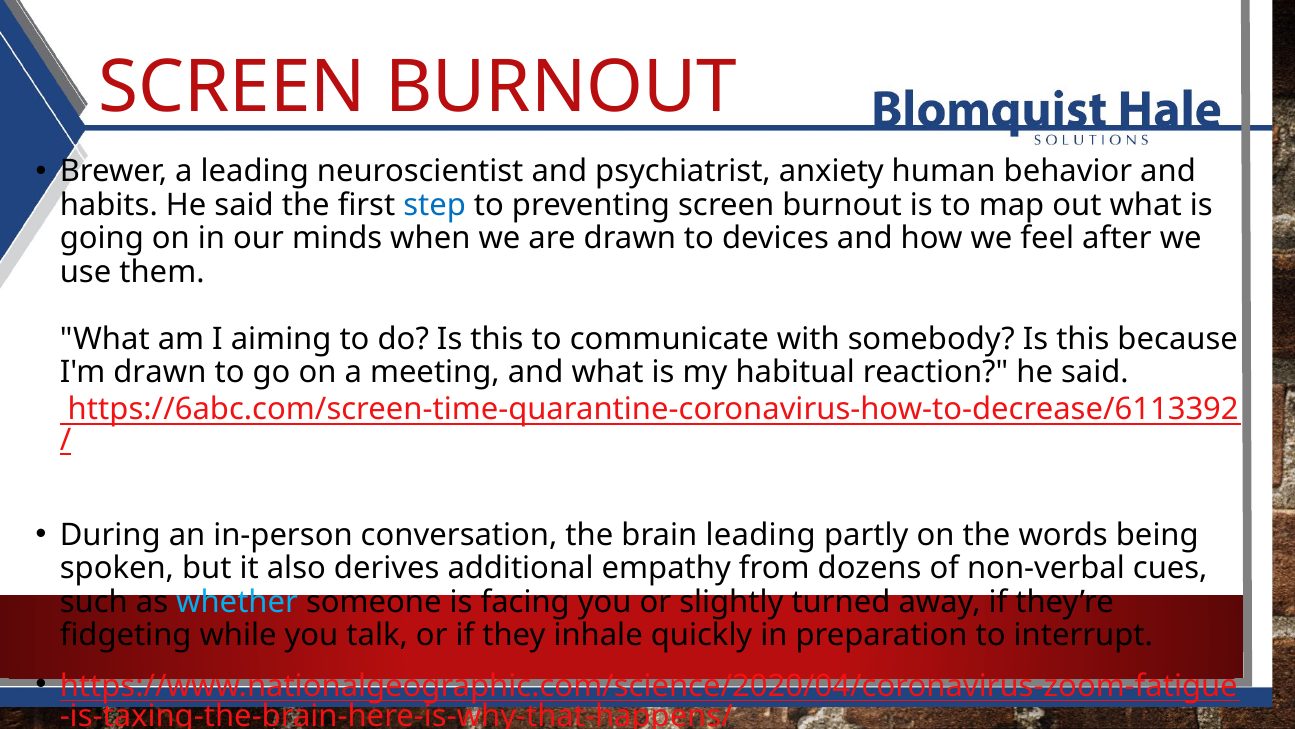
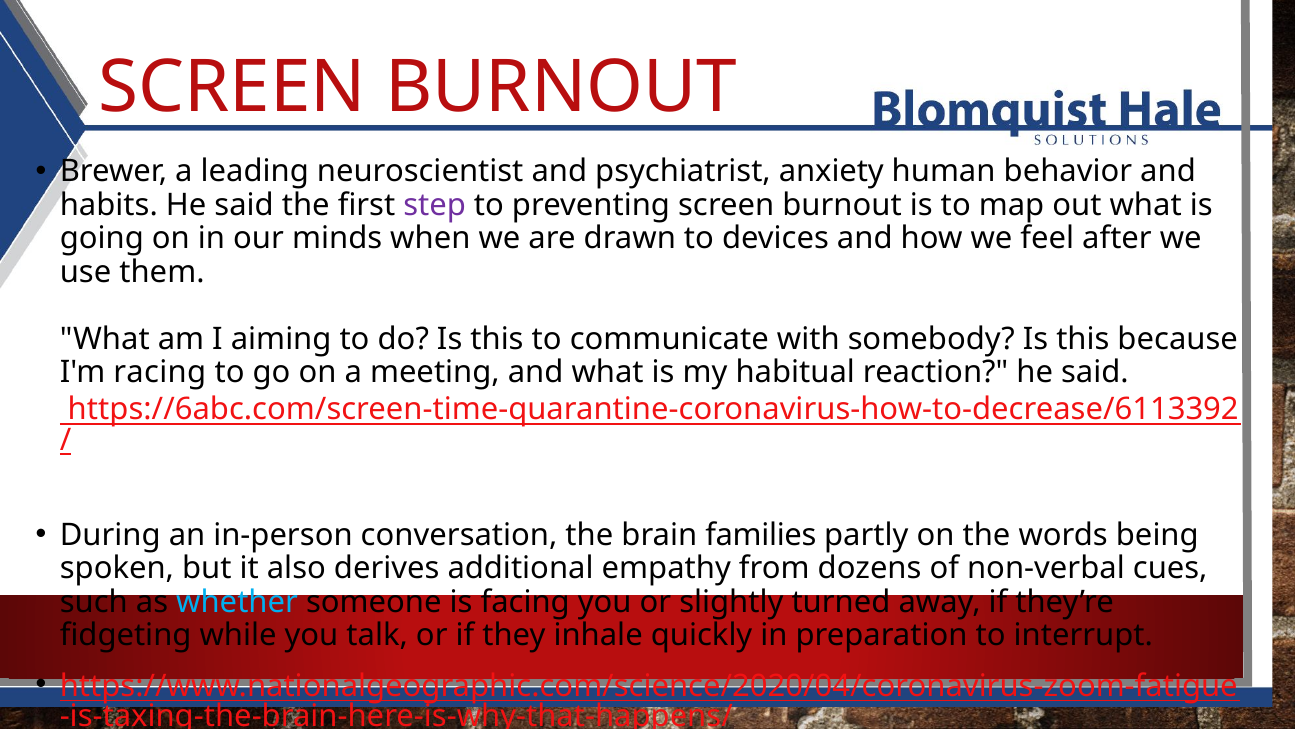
step colour: blue -> purple (435, 205)
I'm drawn: drawn -> racing (160, 372)
brain leading: leading -> families (761, 535)
